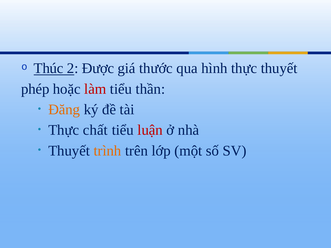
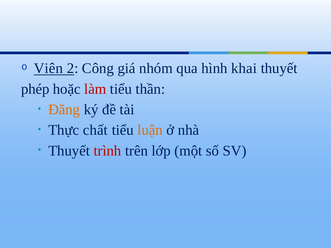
Thúc: Thúc -> Viên (48, 68)
Được: Được -> Công (98, 68)
thước: thước -> nhóm (156, 68)
hình thực: thực -> khai (244, 68)
luận colour: red -> orange (150, 130)
trình colour: orange -> red (107, 151)
